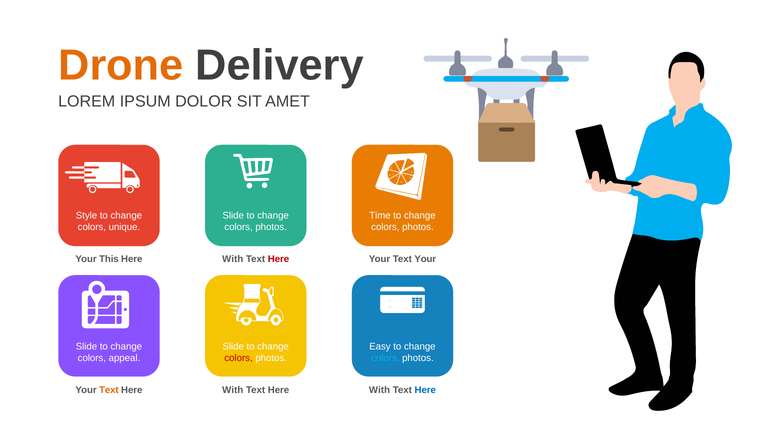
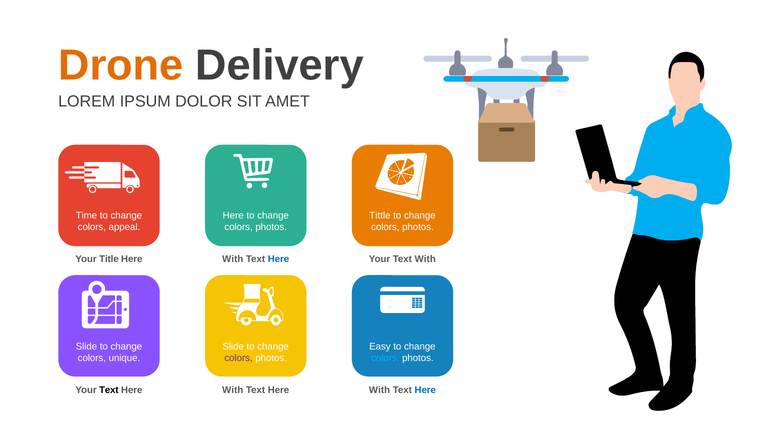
Style: Style -> Time (87, 215)
Slide: Slide -> Here (233, 215)
Time: Time -> Tittle (380, 215)
unique: unique -> appeal (124, 227)
This: This -> Title (109, 259)
Here colour: red -> blue (279, 259)
Text Your: Your -> With (425, 259)
appeal: appeal -> unique (124, 358)
colors colour: red -> purple (239, 358)
Text colour: orange -> black (109, 390)
